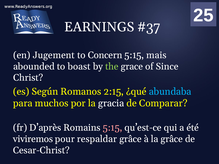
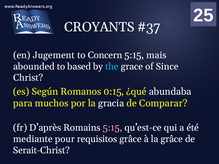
EARNINGS: EARNINGS -> CROYANTS (99, 27)
boast: boast -> based (79, 67)
the colour: light green -> light blue (112, 67)
2:15: 2:15 -> 0:15 (114, 92)
abundaba colour: light blue -> white (170, 92)
viviremos: viviremos -> mediante (33, 139)
respaldar: respaldar -> requisitos (97, 139)
Cesar-Christ: Cesar-Christ -> Serait-Christ (41, 150)
